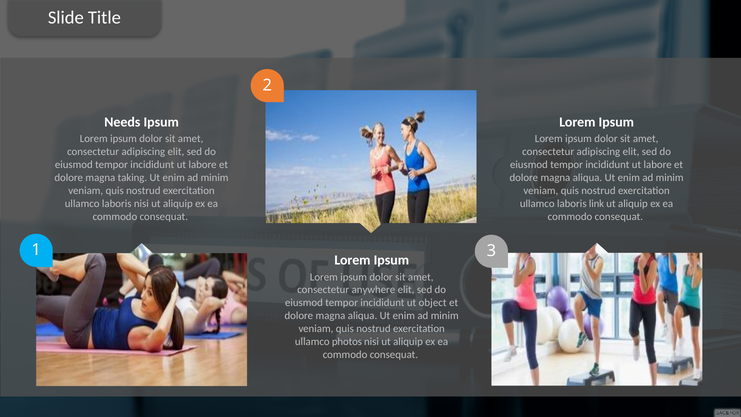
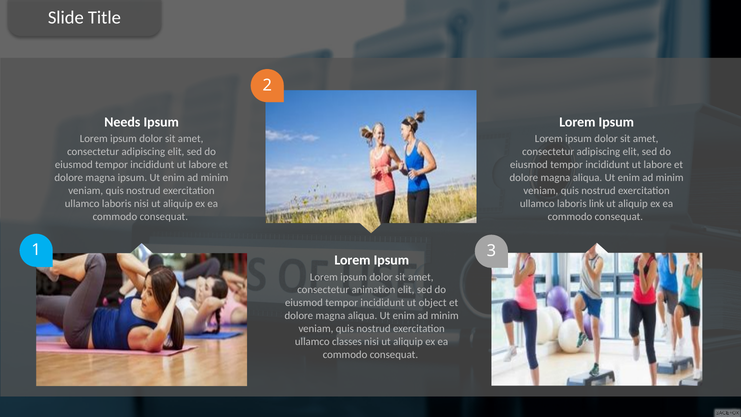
magna taking: taking -> ipsum (132, 178)
anywhere: anywhere -> animation (374, 290)
photos: photos -> classes (347, 342)
